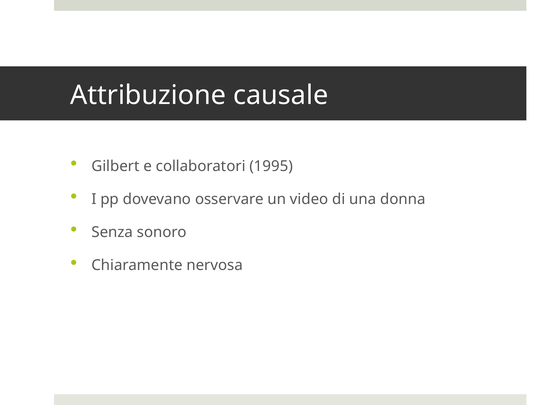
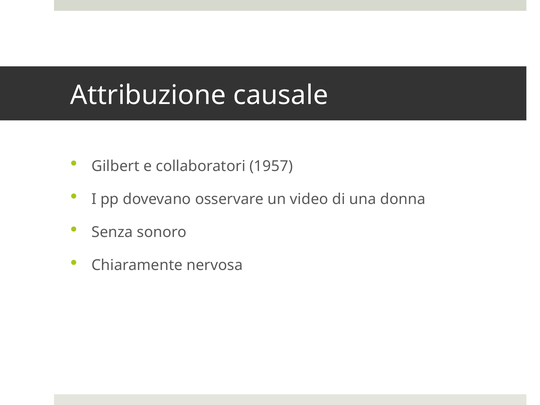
1995: 1995 -> 1957 (271, 166)
